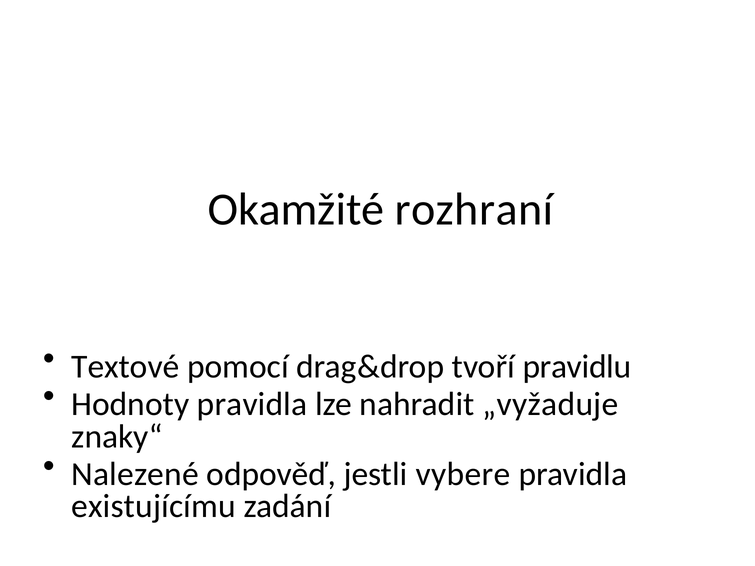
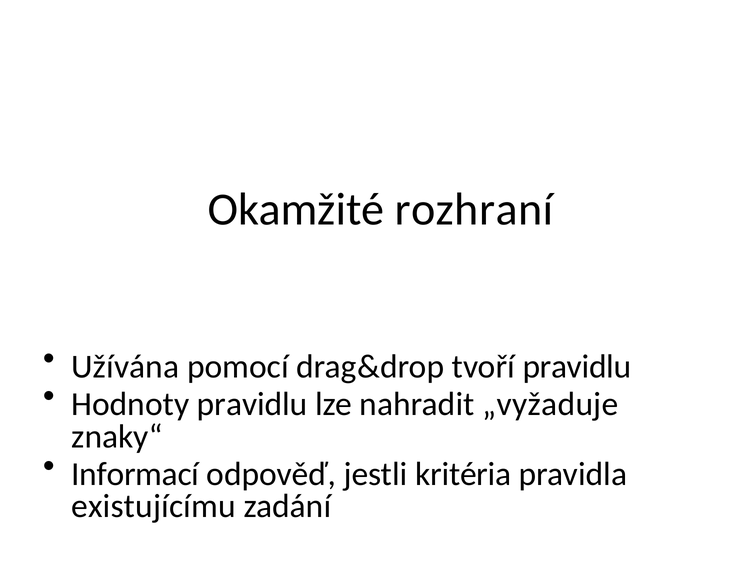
Textové: Textové -> Užívána (125, 367)
Hodnoty pravidla: pravidla -> pravidlu (252, 405)
Nalezené: Nalezené -> Informací (135, 474)
vybere: vybere -> kritéria (463, 474)
